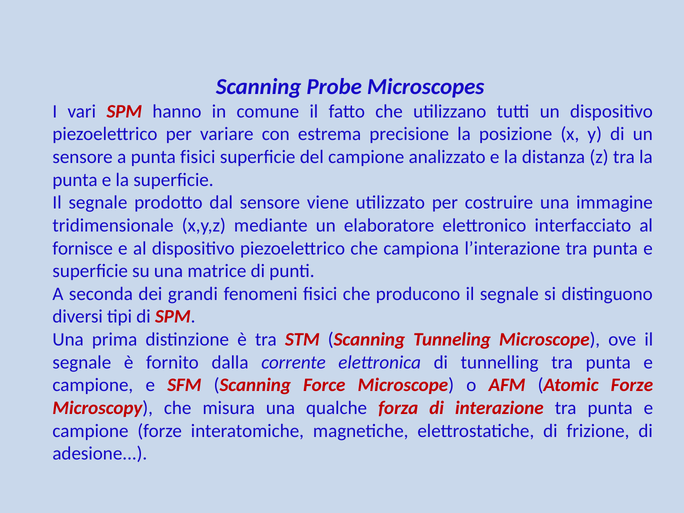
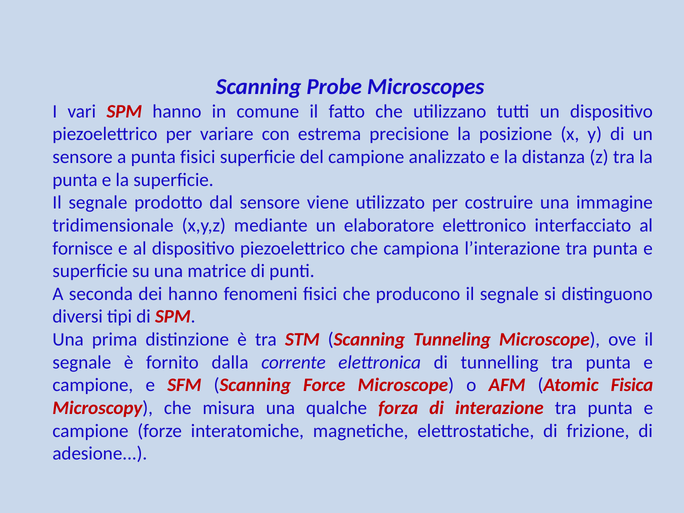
dei grandi: grandi -> hanno (193, 294)
Atomic Forze: Forze -> Fisica (632, 385)
